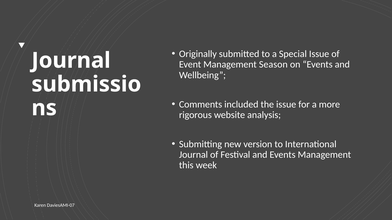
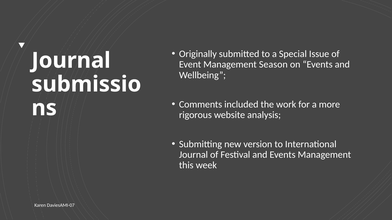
the issue: issue -> work (286, 105)
